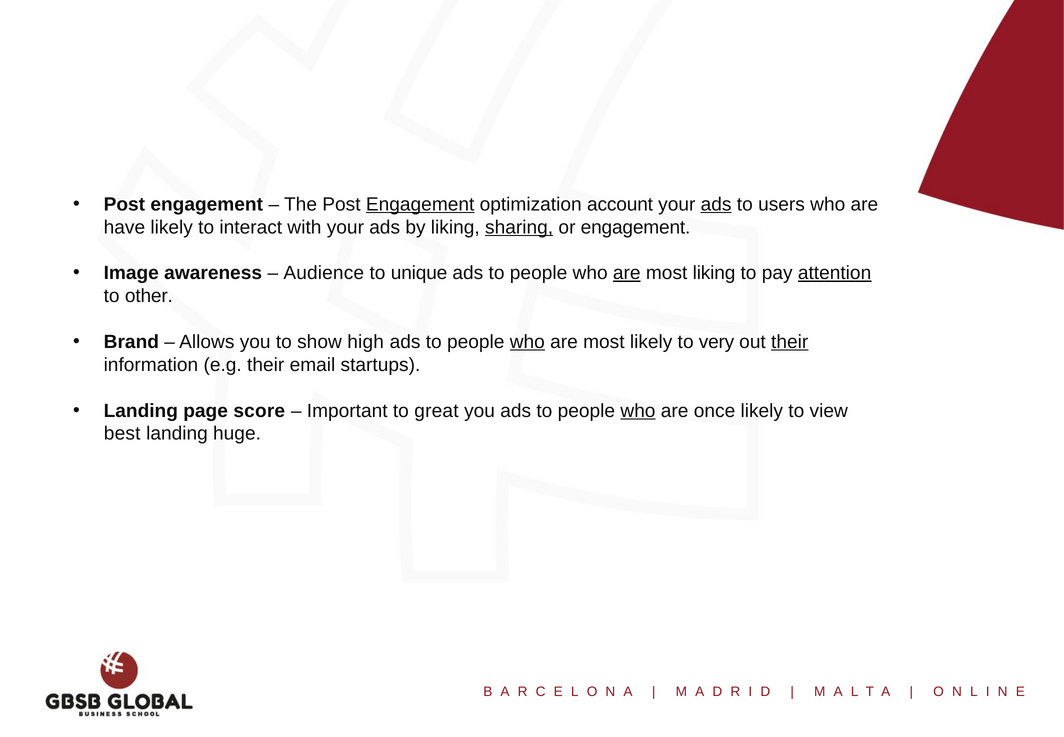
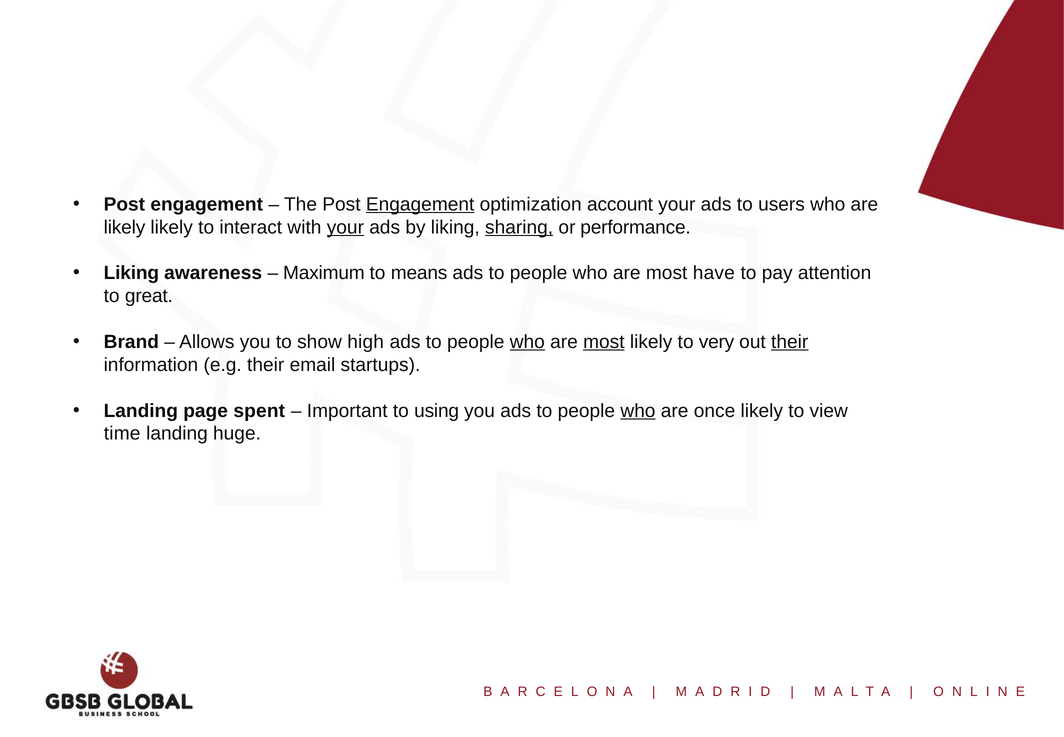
ads underline: present -> none (716, 204)
have: have -> likely (125, 227)
your underline: none -> present (345, 227)
or engagement: engagement -> performance (636, 227)
Image: Image -> Liking (131, 273)
Audience: Audience -> Maximum (324, 273)
unique: unique -> means (419, 273)
are underline: present -> none (627, 273)
most liking: liking -> have (714, 273)
attention underline: present -> none (835, 273)
other: other -> great (149, 296)
most underline: none -> present (604, 342)
score: score -> spent (259, 411)
great: great -> using (437, 411)
best: best -> time (122, 433)
